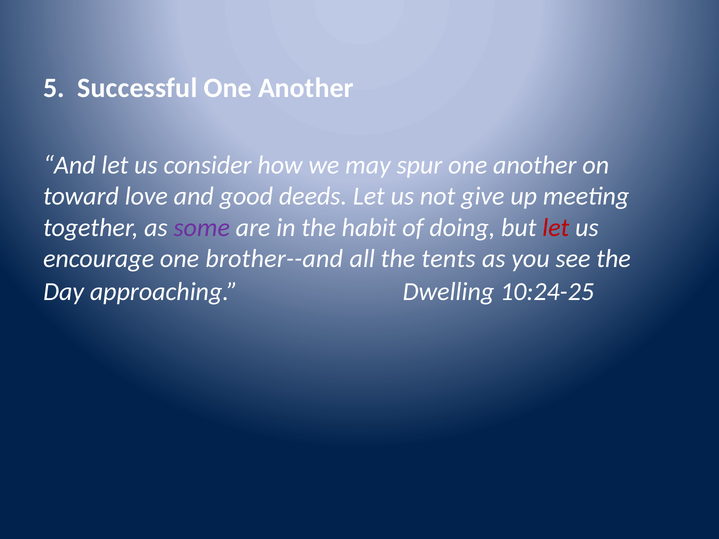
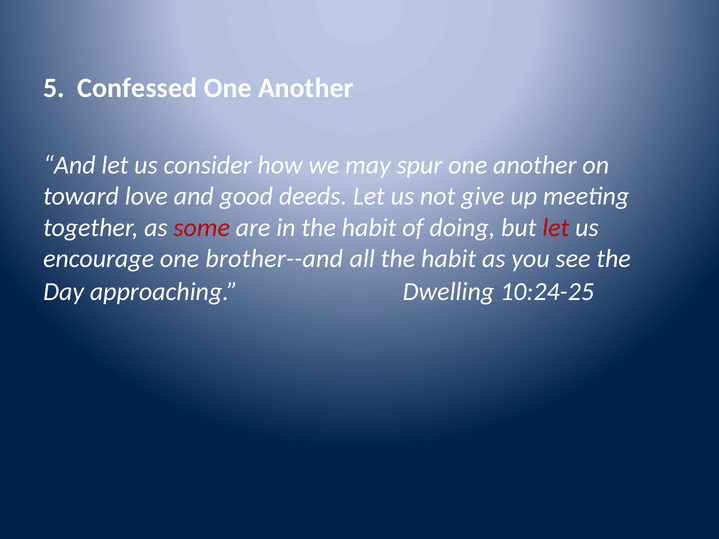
Successful: Successful -> Confessed (137, 88)
some colour: purple -> red (202, 228)
all the tents: tents -> habit (449, 259)
